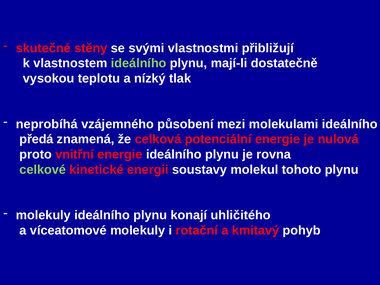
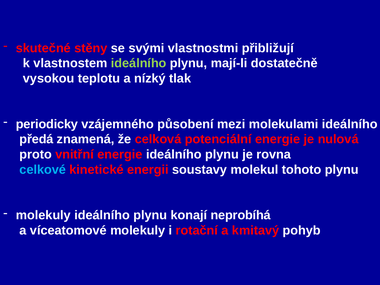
neprobíhá: neprobíhá -> periodicky (47, 124)
celkové colour: light green -> light blue (43, 170)
uhličitého: uhličitého -> neprobíhá (241, 215)
